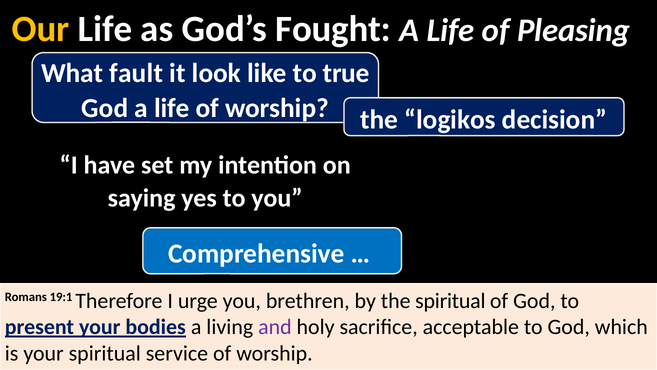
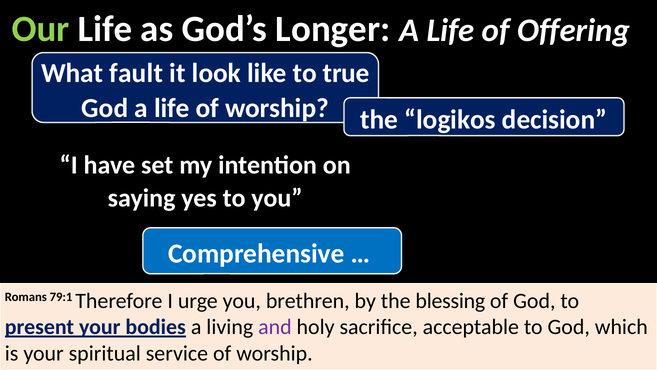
Our colour: yellow -> light green (41, 29)
Fought: Fought -> Longer (333, 29)
Pleasing: Pleasing -> Offering (574, 30)
19:1: 19:1 -> 79:1 (61, 297)
the spiritual: spiritual -> blessing (450, 300)
